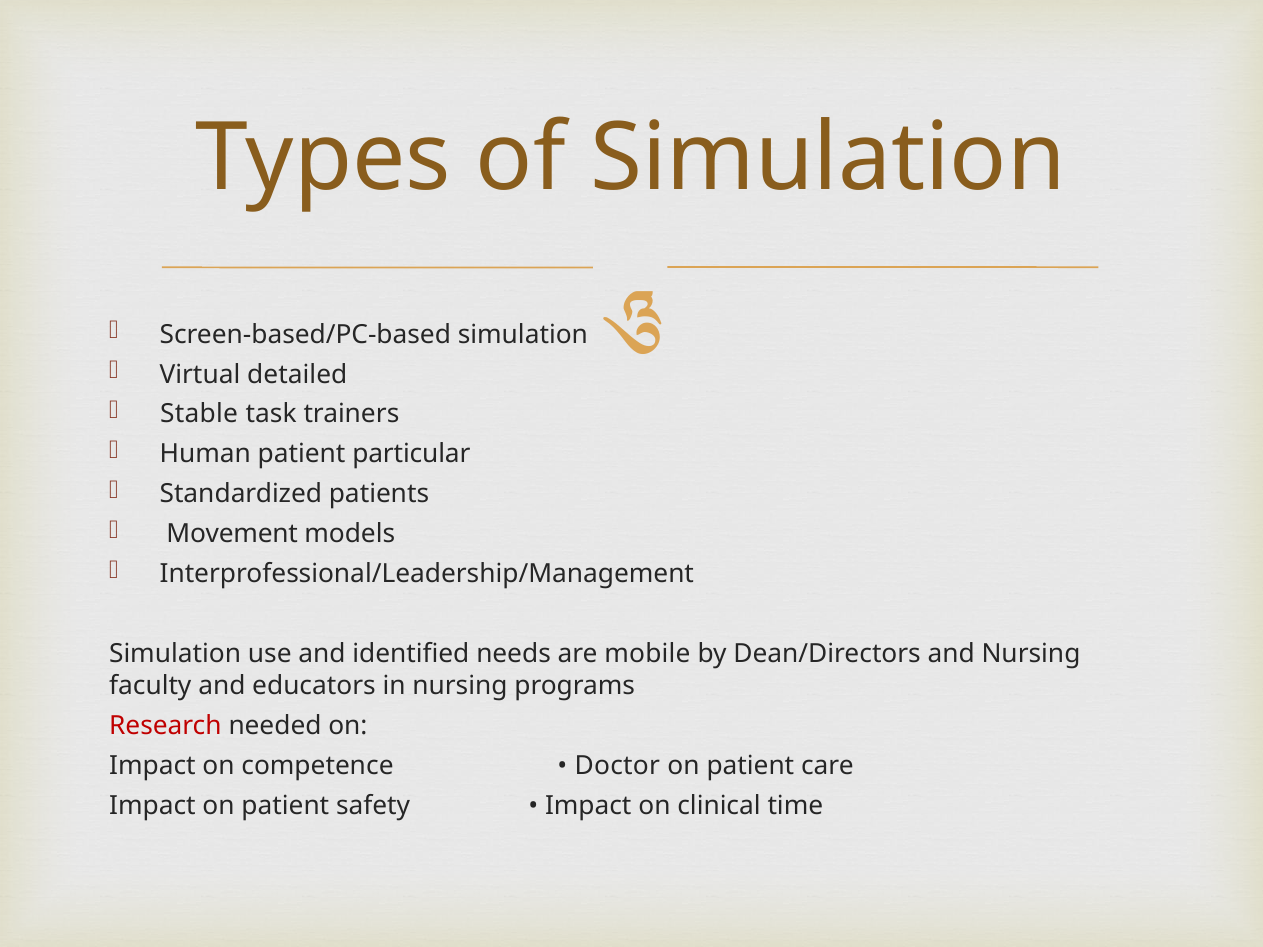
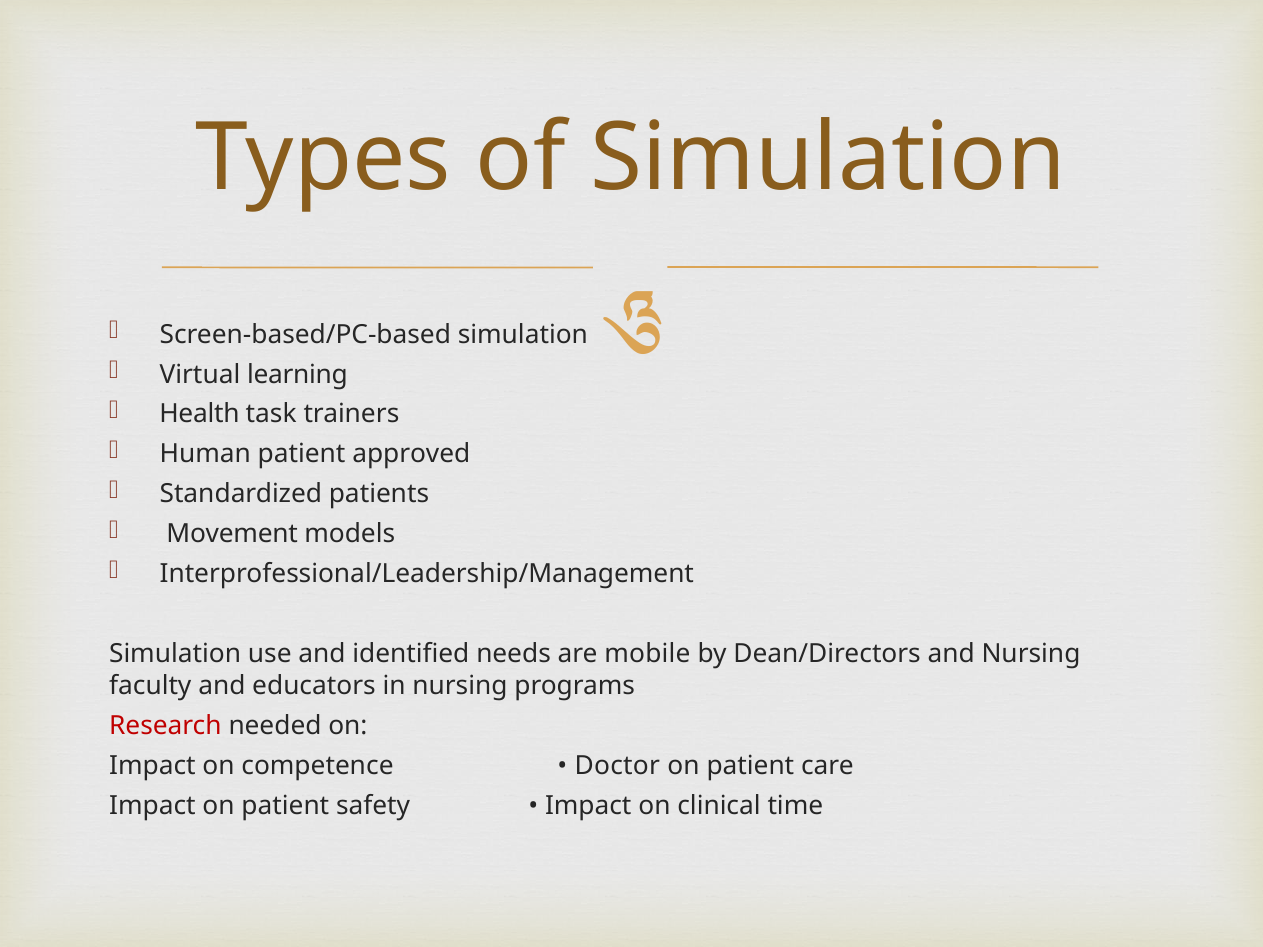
detailed: detailed -> learning (297, 374)
Stable: Stable -> Health (199, 414)
particular: particular -> approved (411, 454)
